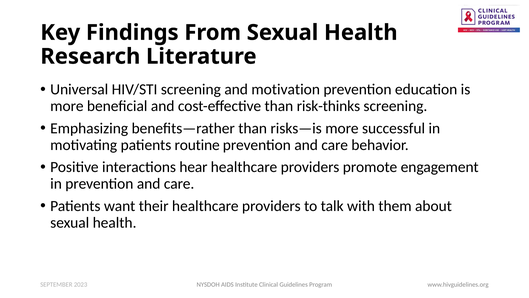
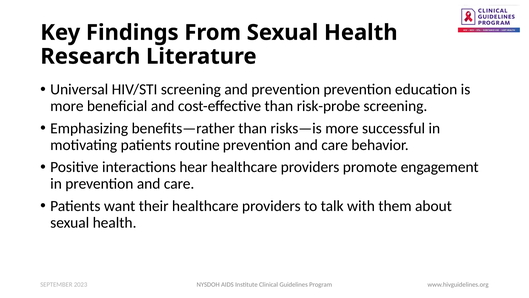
and motivation: motivation -> prevention (286, 89)
risk-thinks: risk-thinks -> risk-probe (328, 106)
